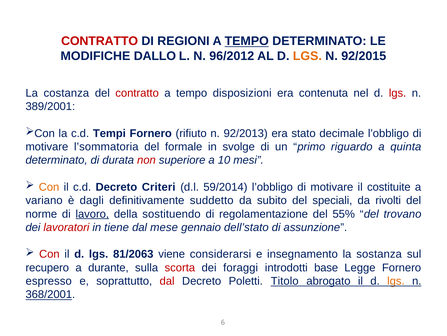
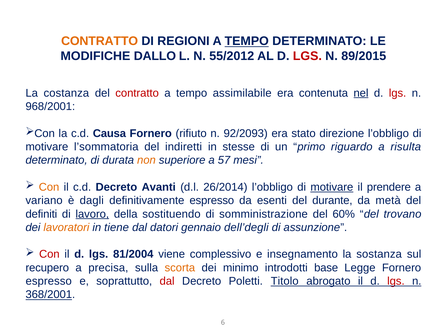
CONTRATTO colour: red -> orange (100, 41)
96/2012: 96/2012 -> 55/2012 (232, 56)
LGS colour: orange -> red (307, 56)
92/2015: 92/2015 -> 89/2015 (364, 56)
disposizioni: disposizioni -> assimilabile (242, 93)
nel underline: none -> present (361, 93)
389/2001: 389/2001 -> 968/2001 (50, 106)
Tempi: Tempi -> Causa (109, 133)
92/2013: 92/2013 -> 92/2093 (246, 133)
decimale: decimale -> direzione (342, 133)
formale: formale -> indiretti (184, 146)
svolge: svolge -> stesse (239, 146)
quinta: quinta -> risulta (406, 146)
non colour: red -> orange (146, 160)
10: 10 -> 57 (224, 160)
Criteri: Criteri -> Avanti (159, 187)
59/2014: 59/2014 -> 26/2014 (225, 187)
motivare underline: none -> present (332, 187)
costituite: costituite -> prendere (389, 187)
definitivamente suddetto: suddetto -> espresso (212, 200)
subito: subito -> esenti (272, 200)
speciali: speciali -> durante (332, 200)
rivolti: rivolti -> metà (388, 200)
norme: norme -> definiti (41, 213)
regolamentazione: regolamentazione -> somministrazione (263, 213)
55%: 55% -> 60% (344, 213)
lavoratori colour: red -> orange (66, 227)
mese: mese -> datori (164, 227)
dell’stato: dell’stato -> dell’degli (246, 227)
81/2063: 81/2063 -> 81/2004 (133, 254)
considerarsi: considerarsi -> complessivo (221, 254)
durante: durante -> precisa (108, 267)
scorta colour: red -> orange (180, 267)
foraggi: foraggi -> minimo (241, 267)
lgs colour: orange -> red (396, 281)
